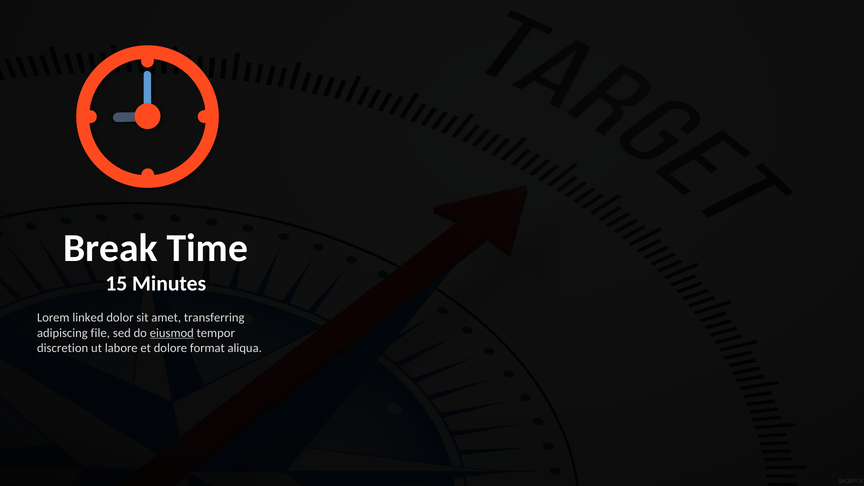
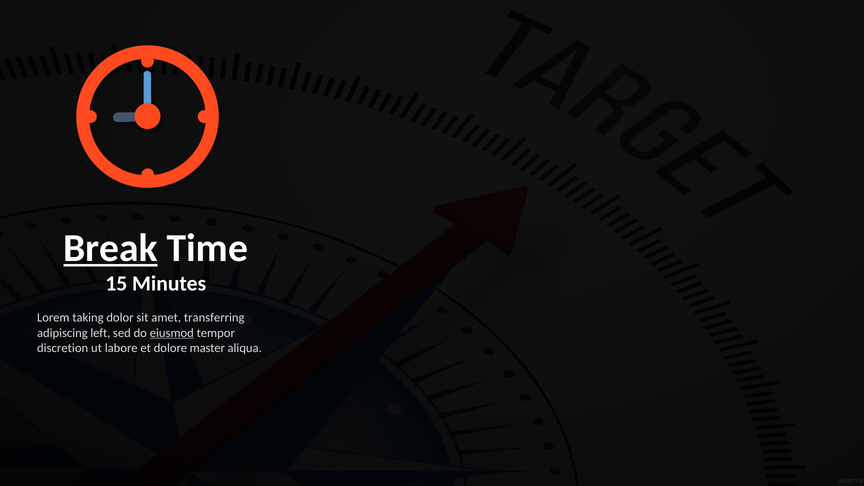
Break underline: none -> present (110, 248)
linked: linked -> taking (88, 318)
file: file -> left (100, 333)
format: format -> master (207, 348)
